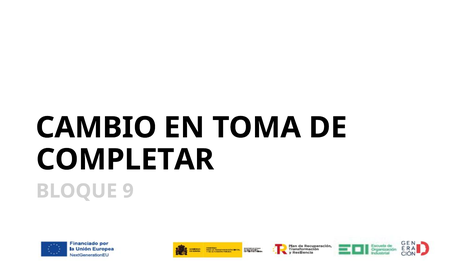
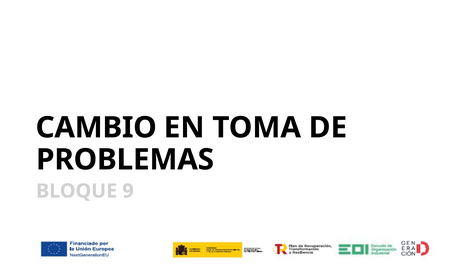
COMPLETAR: COMPLETAR -> PROBLEMAS (125, 160)
